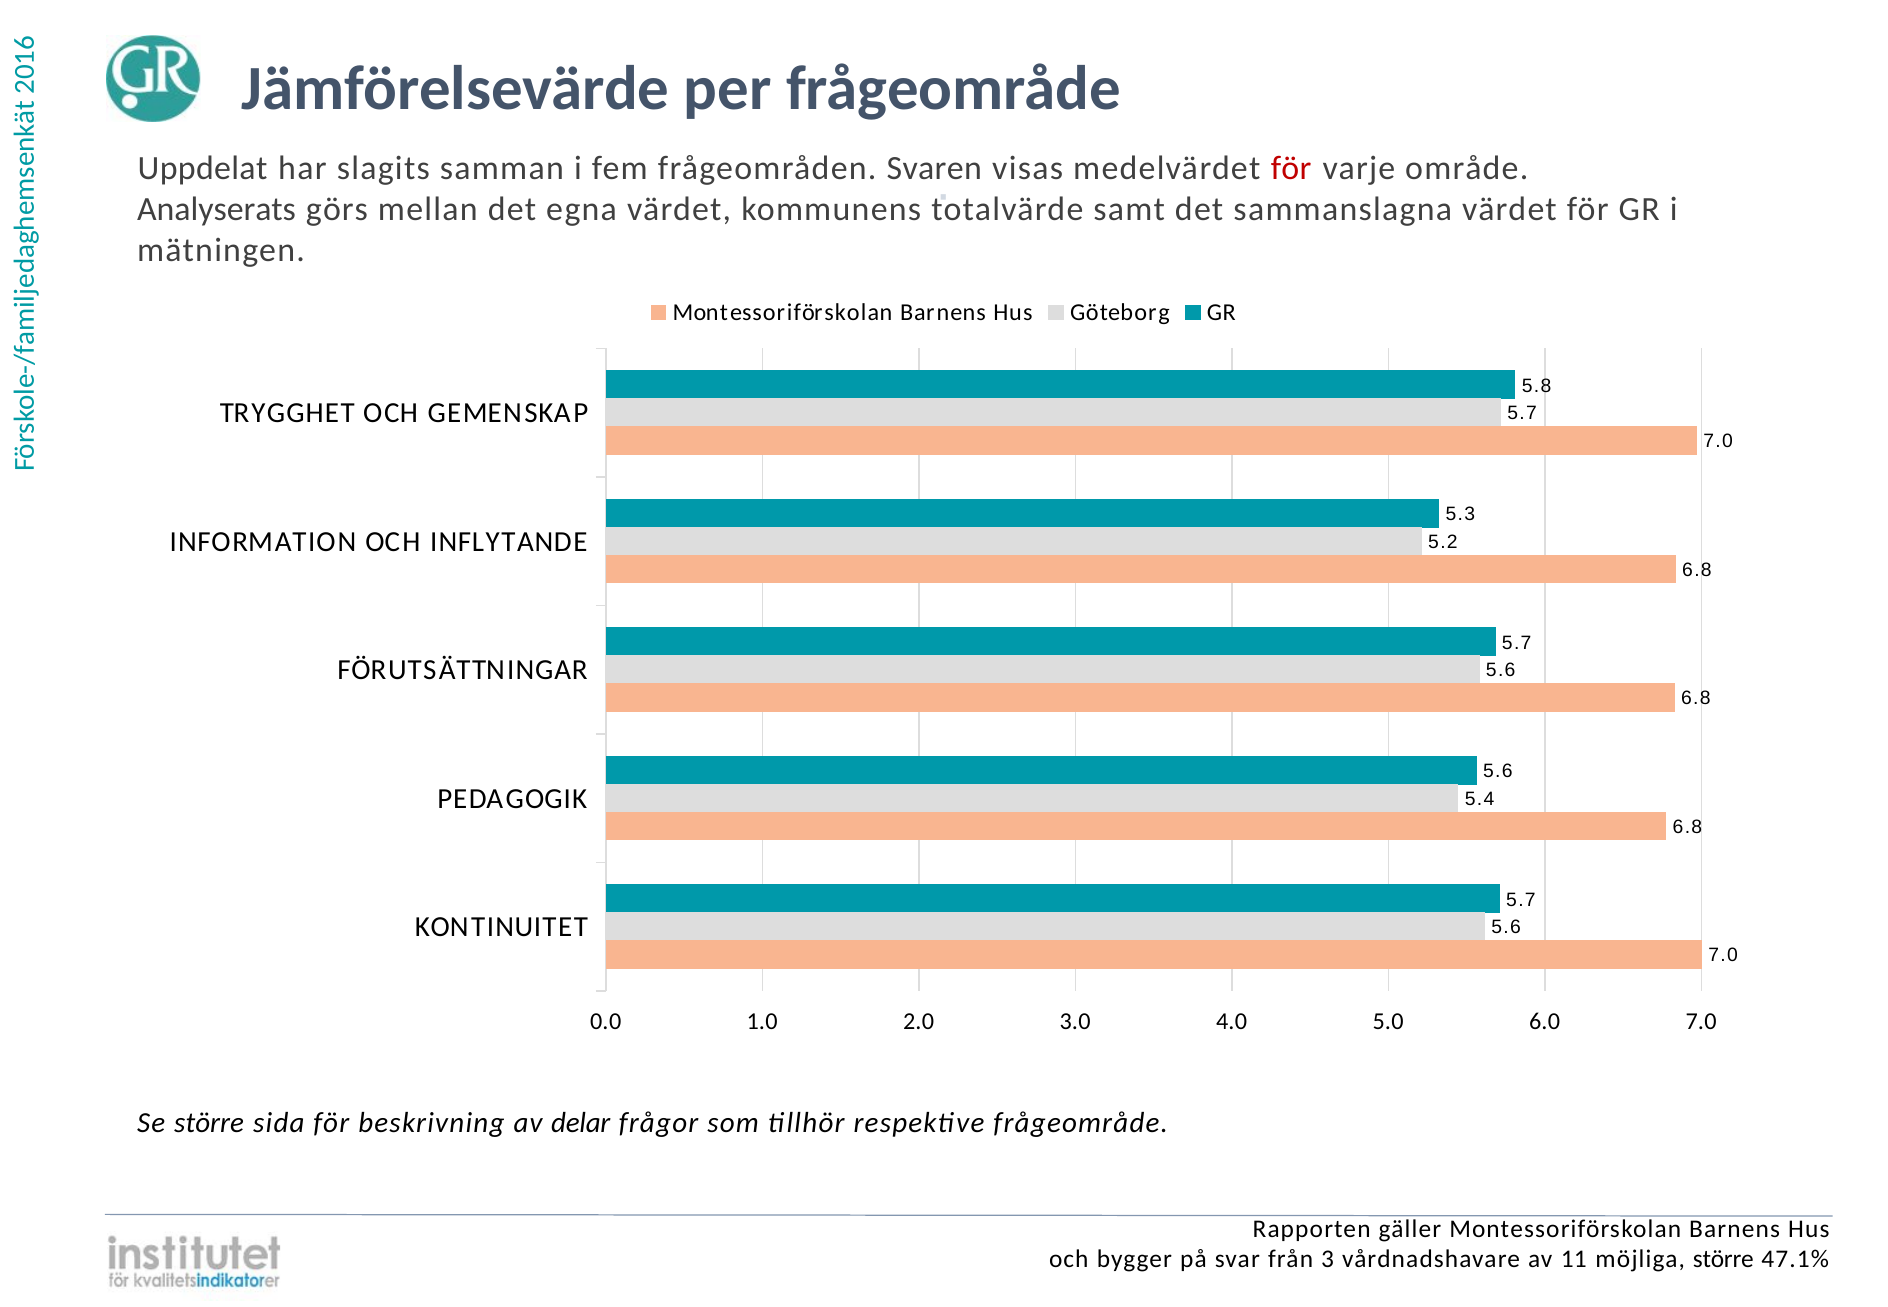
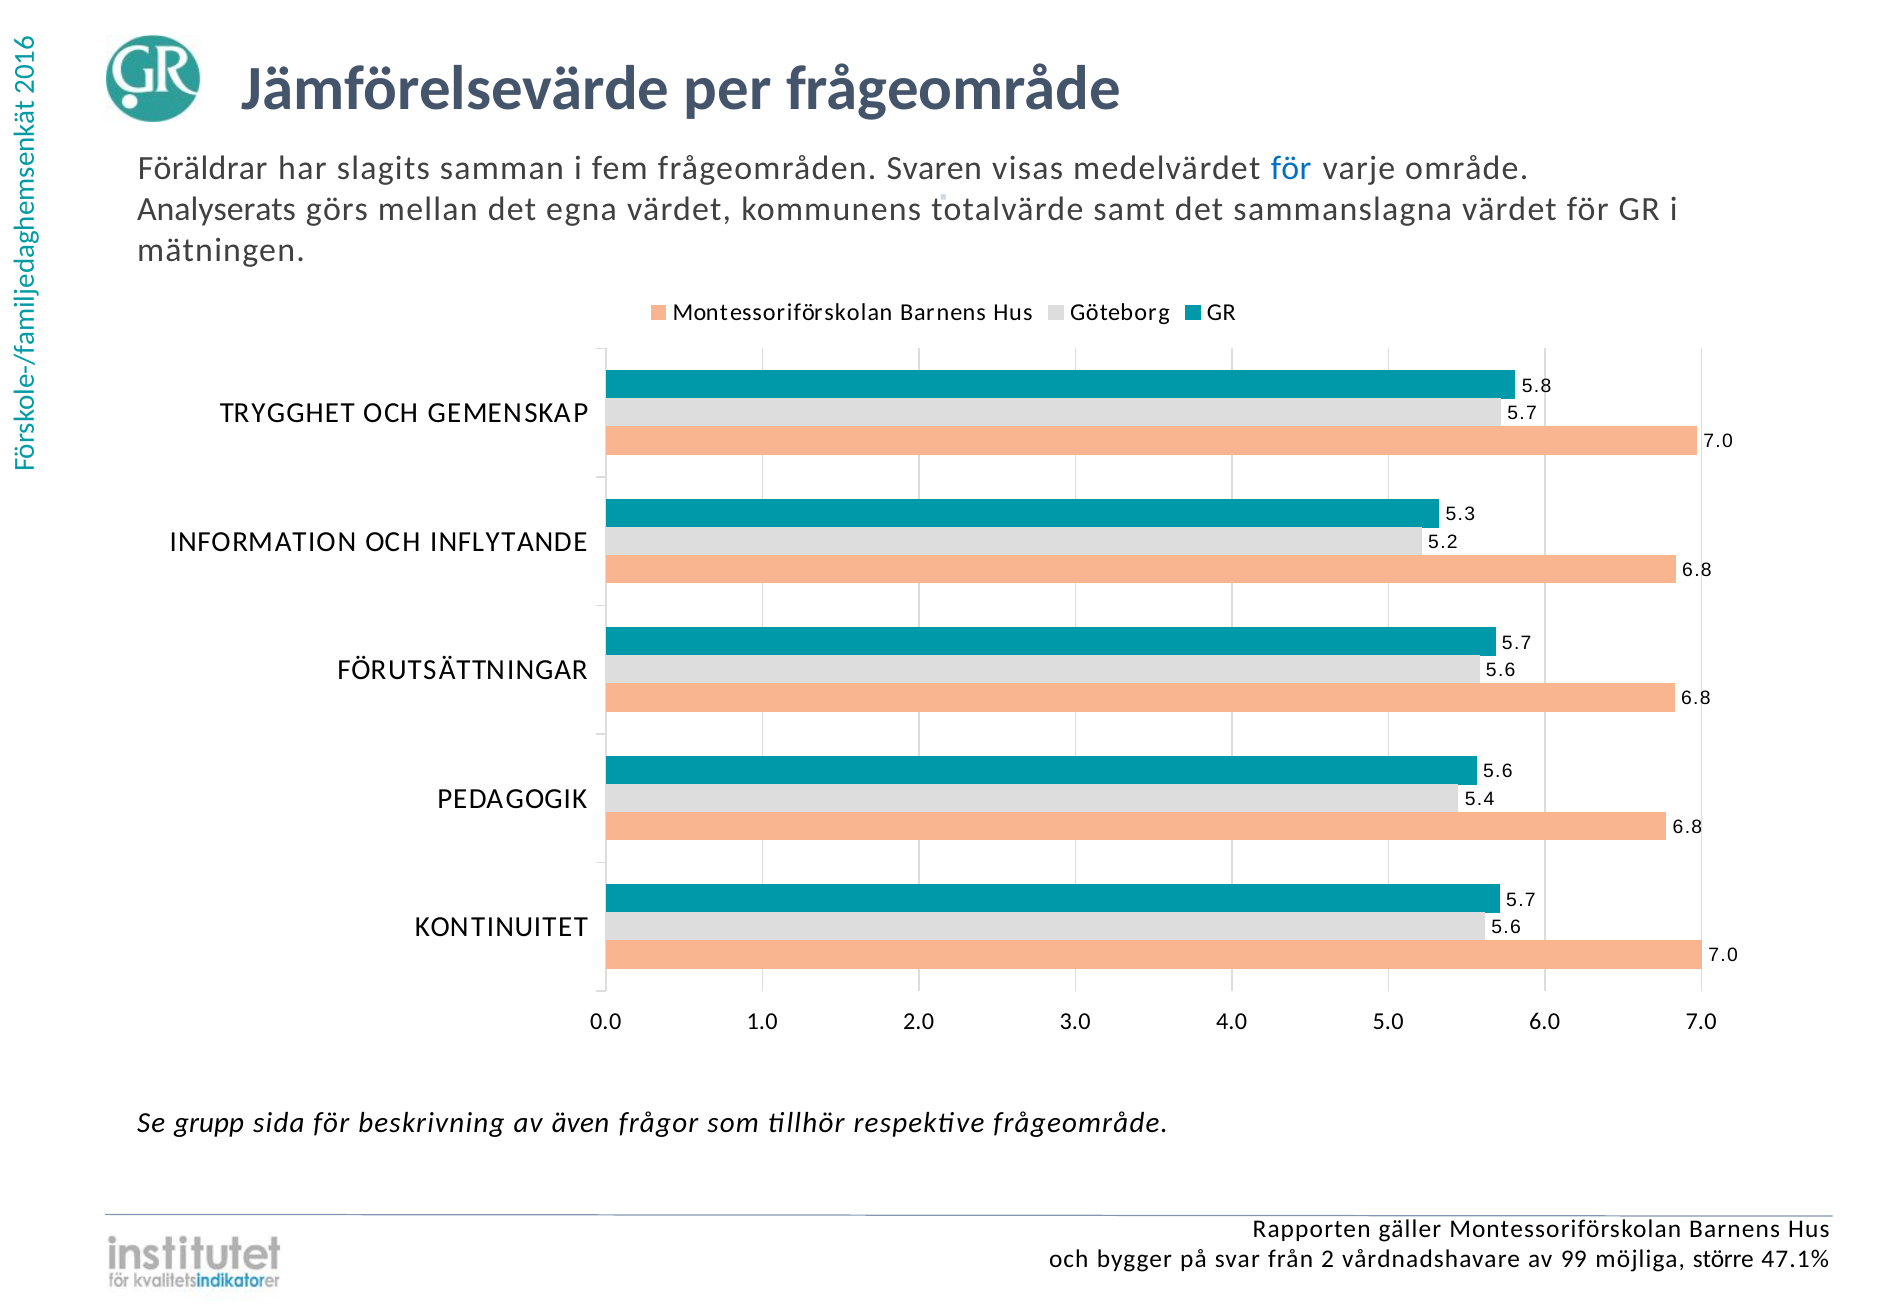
Uppdelat: Uppdelat -> Föräldrar (203, 169)
för colour: red -> blue (1291, 169)
Se större: större -> grupp (209, 1123)
delar: delar -> även (580, 1123)
från 3: 3 -> 2 (1328, 1260)
11: 11 -> 99 (1574, 1260)
